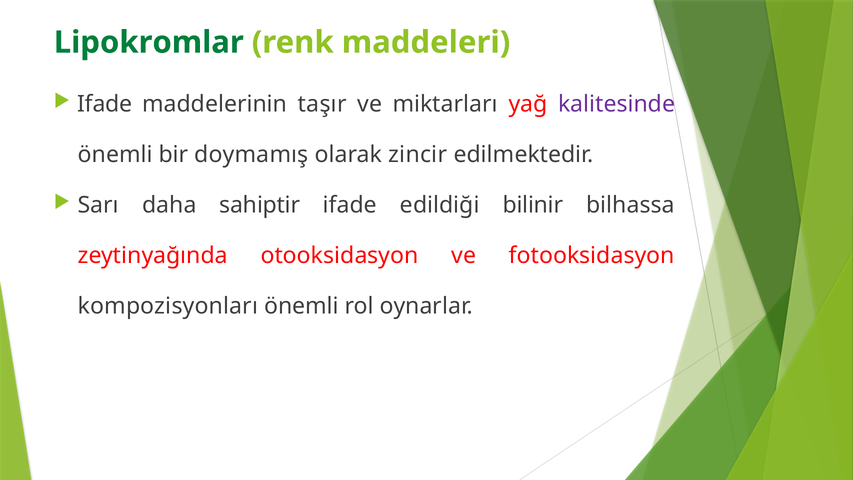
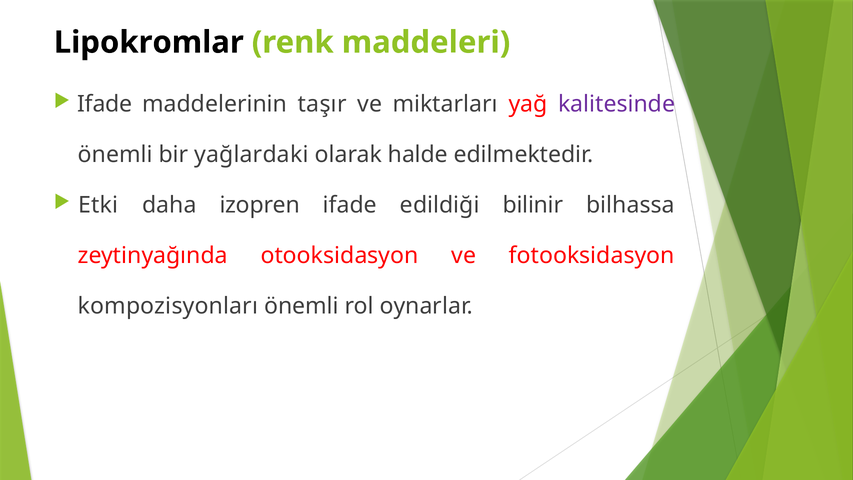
Lipokromlar colour: green -> black (149, 42)
doymamış: doymamış -> yağlardaki (251, 155)
zincir: zincir -> halde (418, 155)
Sarı: Sarı -> Etki (98, 205)
sahiptir: sahiptir -> izopren (260, 205)
